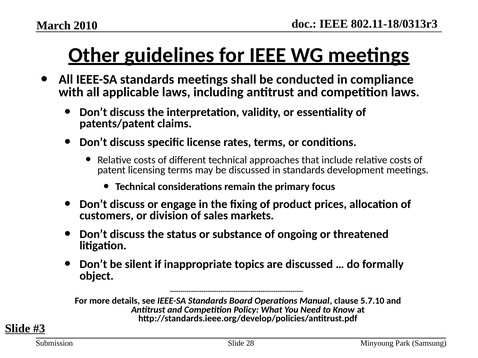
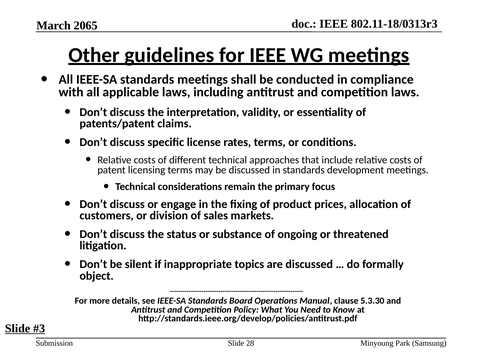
2010: 2010 -> 2065 (86, 26)
5.7.10: 5.7.10 -> 5.3.30 (372, 301)
